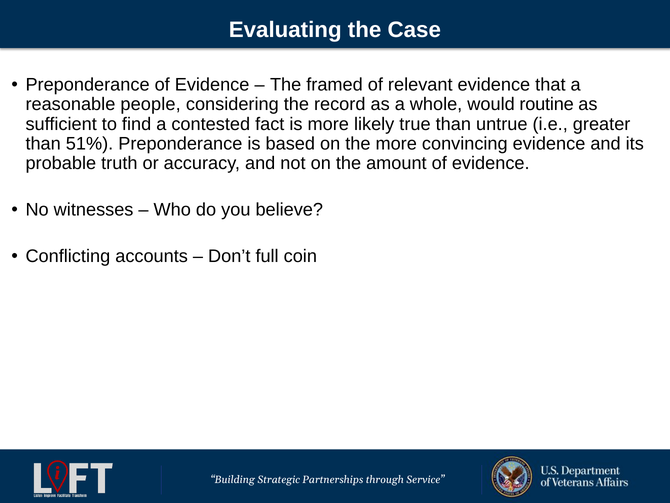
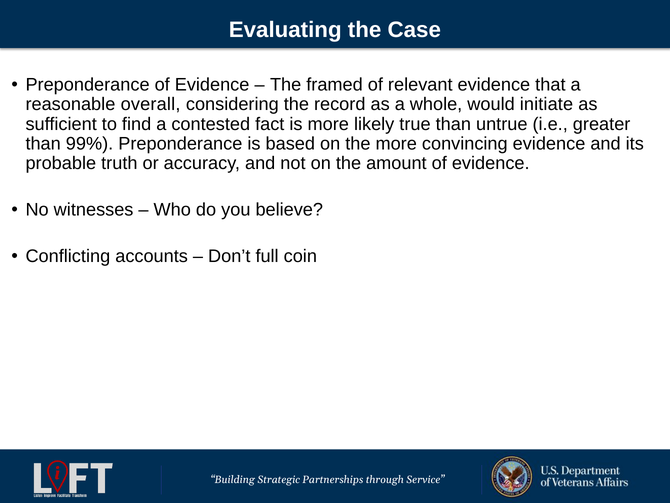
people: people -> overall (151, 104)
routine: routine -> initiate (546, 104)
51%: 51% -> 99% (90, 144)
